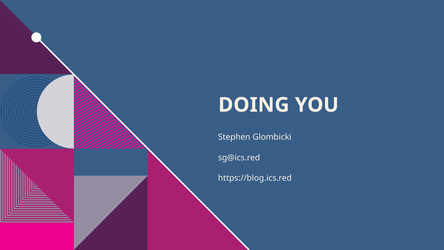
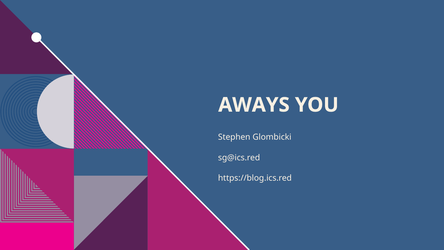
DOING: DOING -> AWAYS (254, 105)
